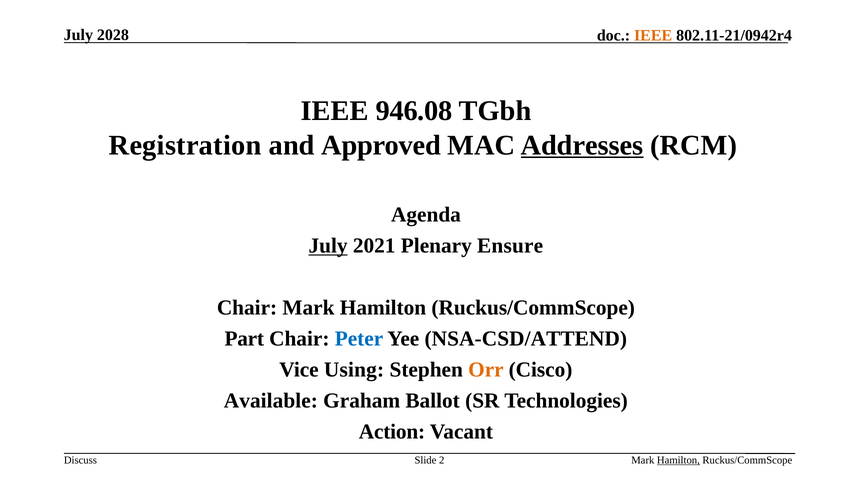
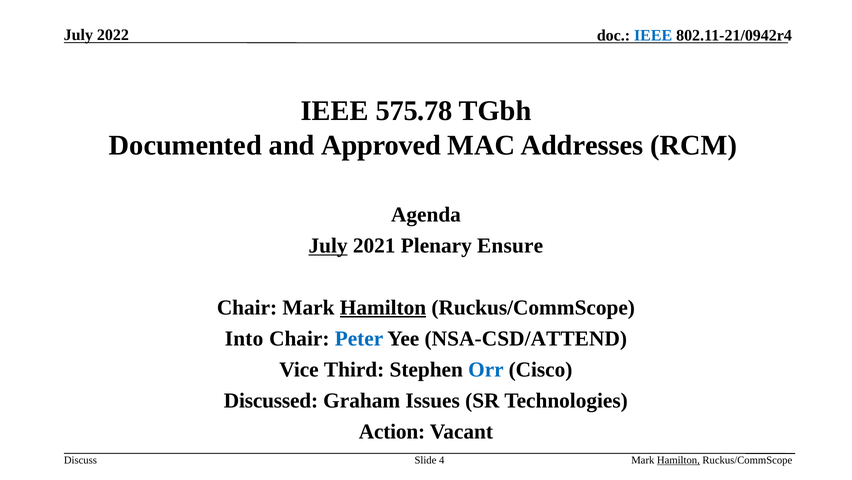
2028: 2028 -> 2022 (113, 35)
IEEE colour: orange -> blue (653, 36)
946.08: 946.08 -> 575.78 (414, 111)
Registration: Registration -> Documented (185, 145)
Addresses underline: present -> none (582, 145)
Hamilton underline: none -> present (383, 307)
Part: Part -> Into (244, 338)
Using: Using -> Third (354, 369)
Orr colour: orange -> blue (486, 369)
Available: Available -> Discussed (271, 400)
Ballot: Ballot -> Issues (433, 400)
2: 2 -> 4 (442, 460)
